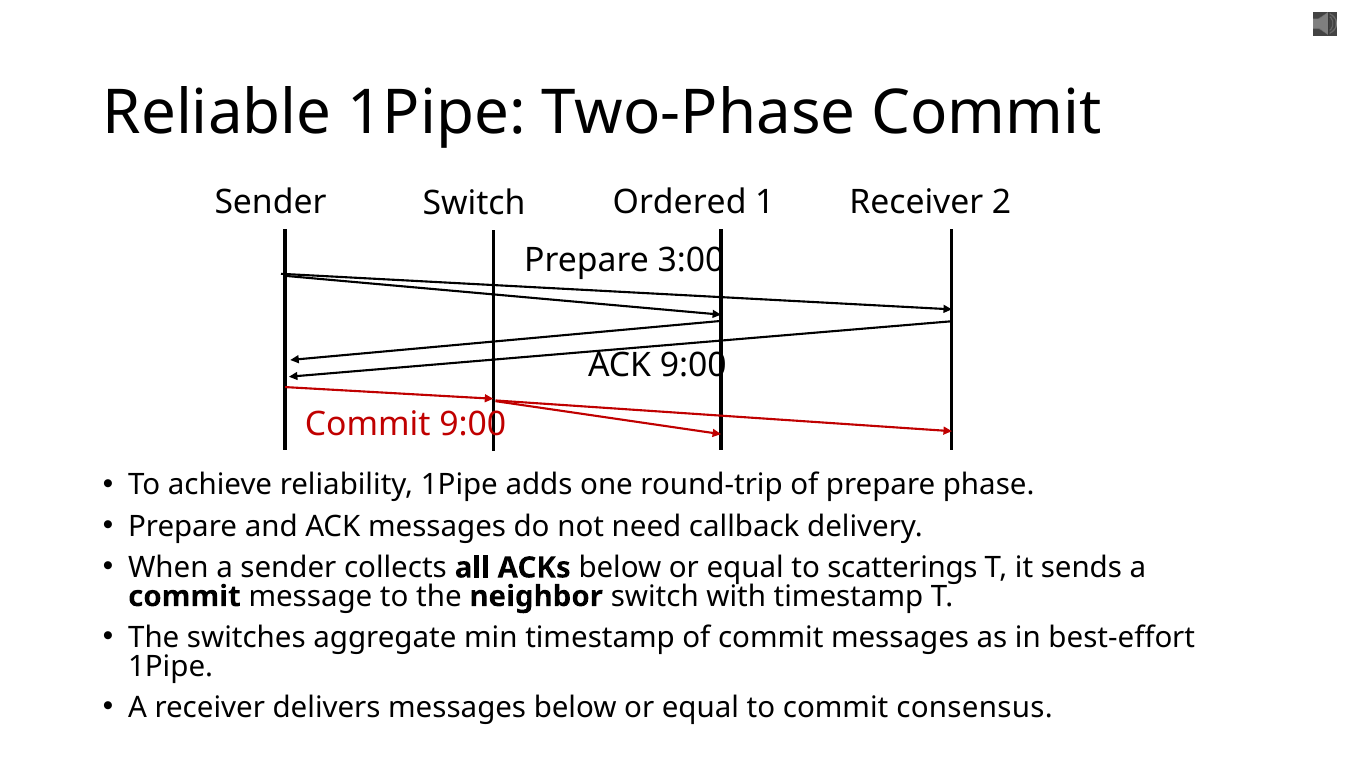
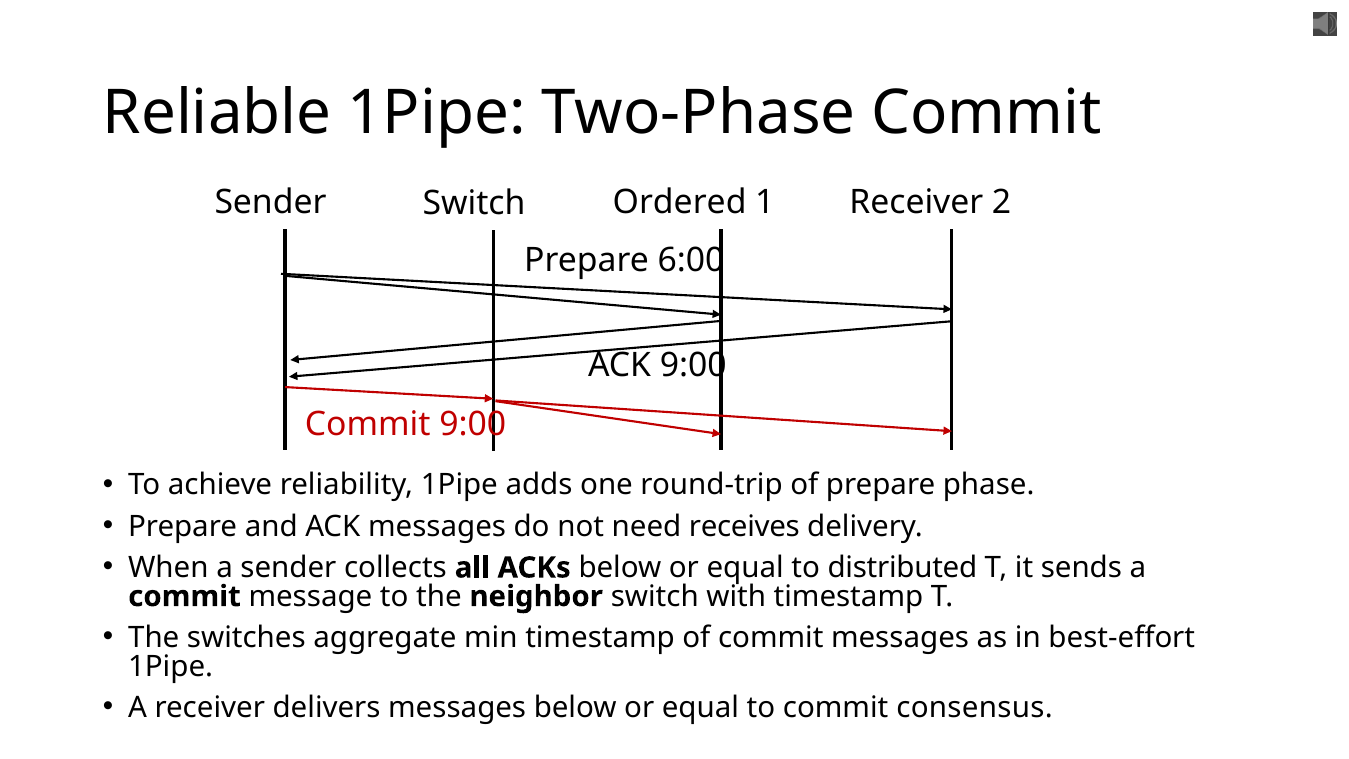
3:00: 3:00 -> 6:00 (691, 260)
callback: callback -> receives (744, 526)
scatterings: scatterings -> distributed (902, 568)
